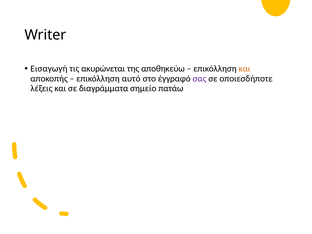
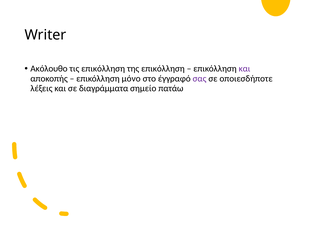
Εισαγωγή: Εισαγωγή -> Ακόλουθο (49, 69)
τις ακυρώνεται: ακυρώνεται -> επικόλληση (103, 69)
της αποθηκεύω: αποθηκεύω -> επικόλληση (163, 69)
και colour: orange -> purple (244, 69)
αυτό: αυτό -> μόνο (131, 79)
